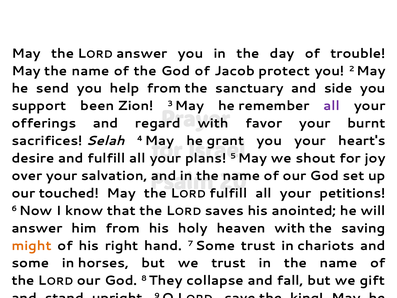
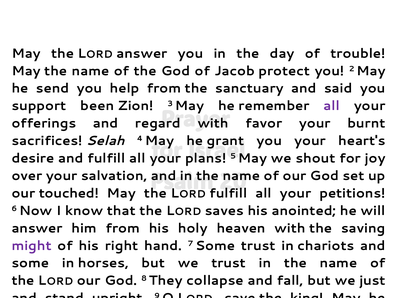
side: side -> said (338, 88)
might colour: orange -> purple (32, 245)
gift: gift -> just (372, 280)
